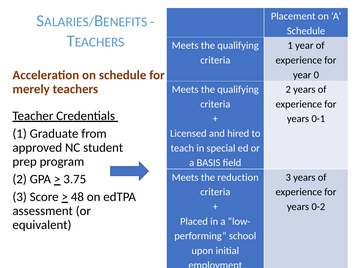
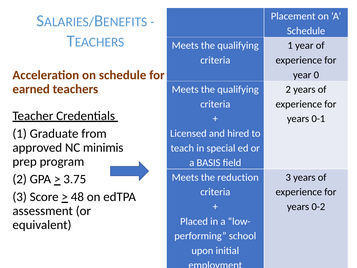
merely: merely -> earned (31, 89)
student: student -> minimis (103, 147)
